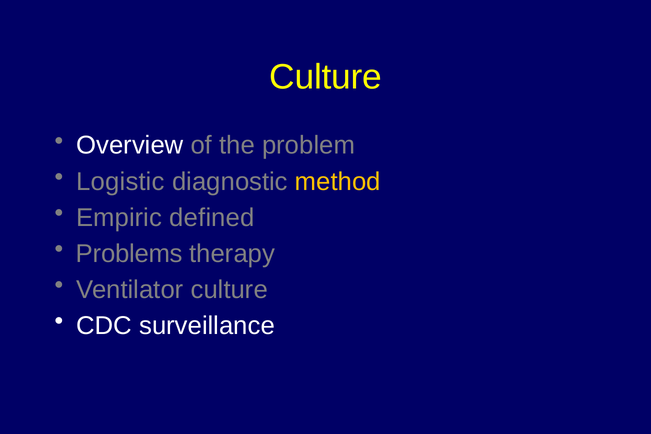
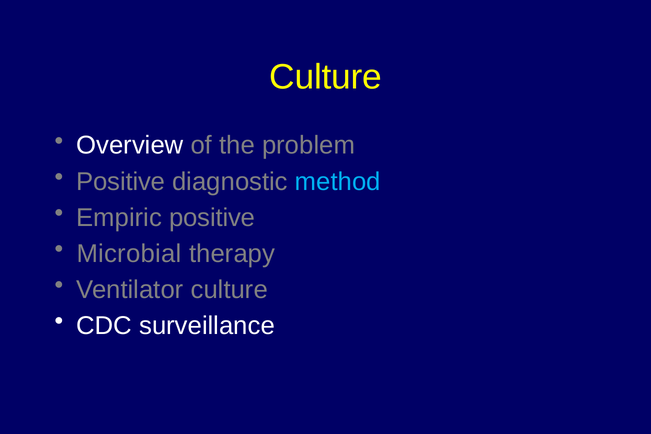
Logistic: Logistic -> Positive (121, 182)
method colour: yellow -> light blue (338, 182)
Empiric defined: defined -> positive (212, 218)
Problems: Problems -> Microbial (129, 254)
